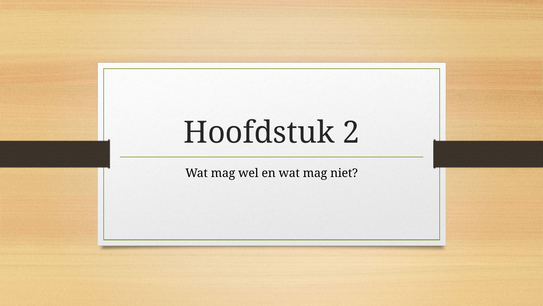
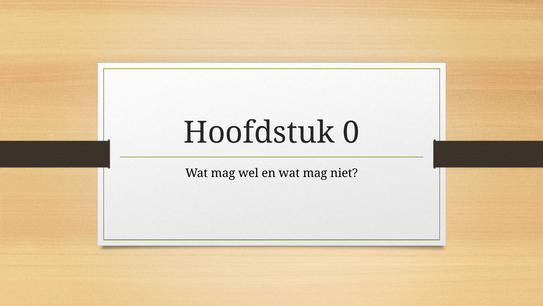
2: 2 -> 0 (351, 133)
